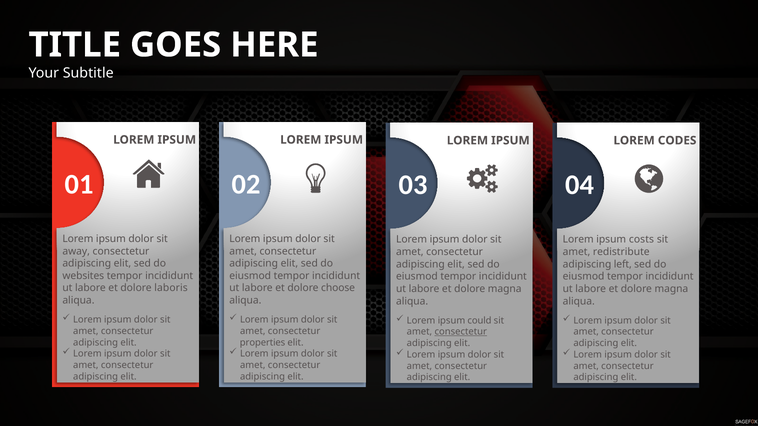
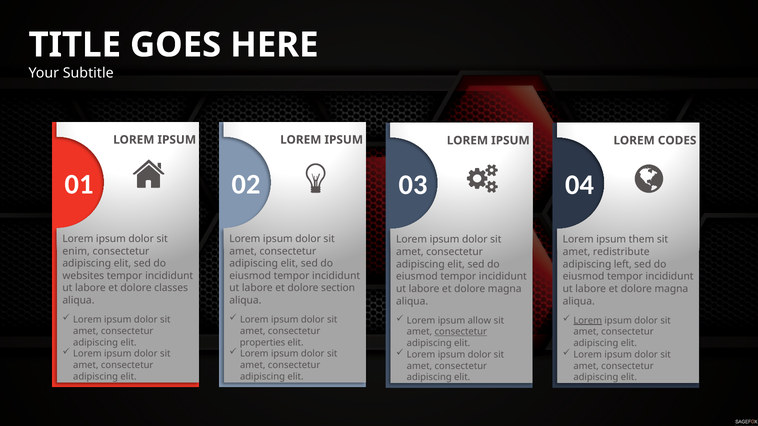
costs: costs -> them (641, 240)
away: away -> enim (76, 251)
laboris: laboris -> classes (171, 288)
choose: choose -> section (338, 288)
could: could -> allow (479, 321)
Lorem underline: none -> present (588, 321)
